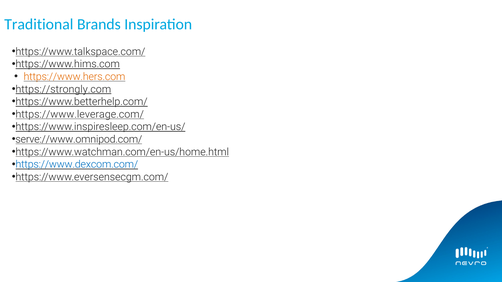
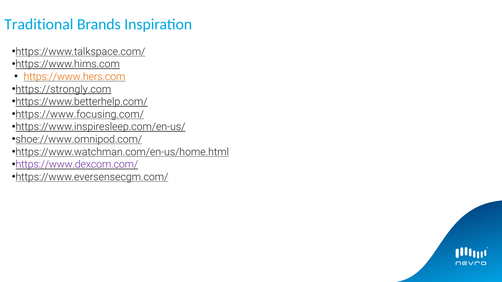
https://www.leverage.com/: https://www.leverage.com/ -> https://www.focusing.com/ (80, 114)
serve://www.omnipod.com/: serve://www.omnipod.com/ -> shoe://www.omnipod.com/ (79, 140)
https://www.dexcom.com/ colour: blue -> purple (77, 165)
